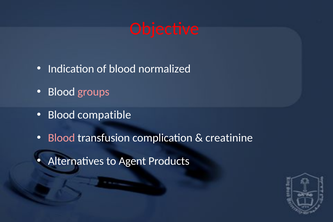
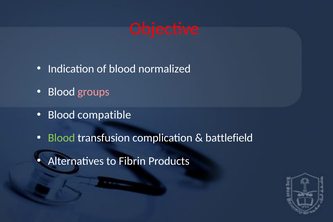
Blood colour: pink -> light green (61, 138)
creatinine: creatinine -> battlefield (229, 138)
Agent: Agent -> Fibrin (132, 161)
